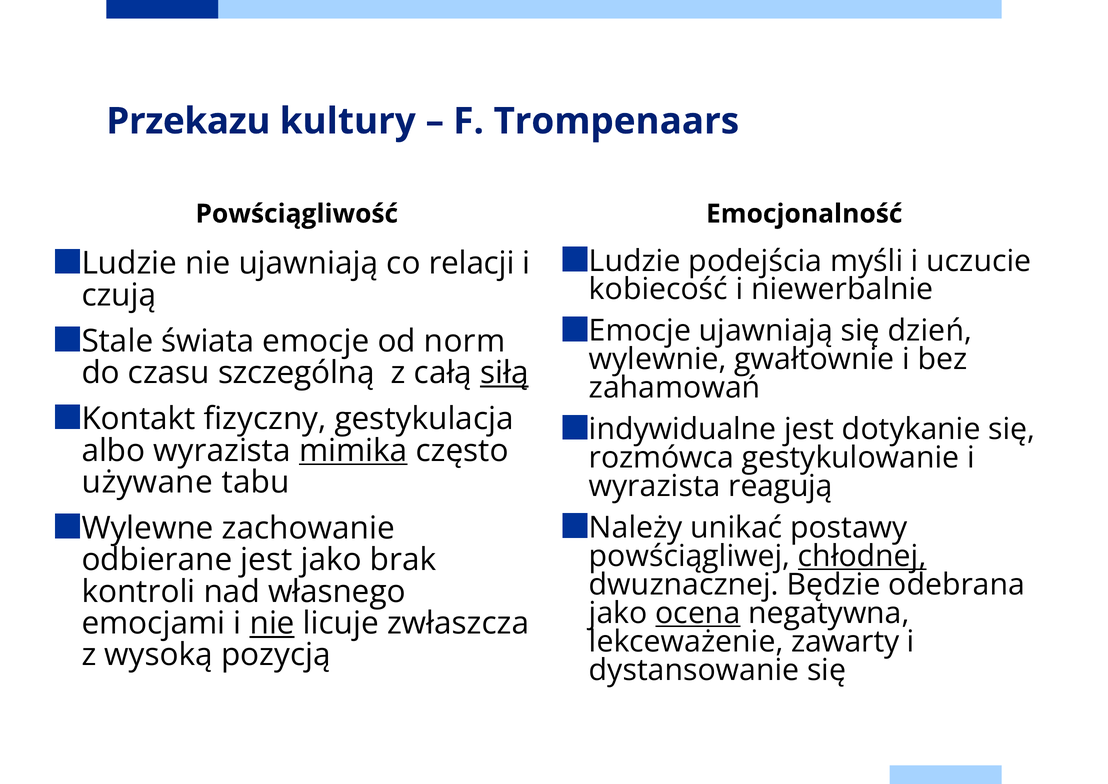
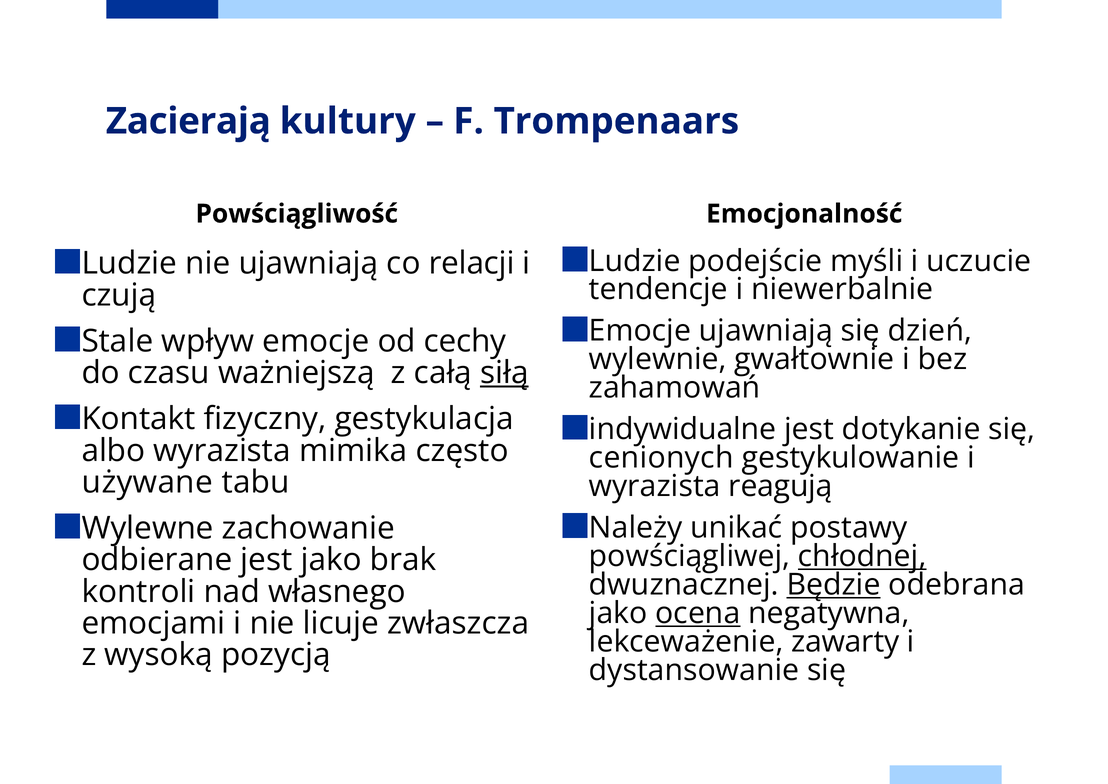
Przekazu: Przekazu -> Zacierają (188, 121)
podejścia: podejścia -> podejście (755, 261)
kobiecość: kobiecość -> tendencje (658, 289)
świata: świata -> wpływ (208, 341)
norm: norm -> cechy (465, 341)
szczególną: szczególną -> ważniejszą (296, 373)
mimika underline: present -> none (353, 450)
rozmówca: rozmówca -> cenionych (661, 458)
Będzie underline: none -> present (834, 584)
nie underline: present -> none (272, 623)
